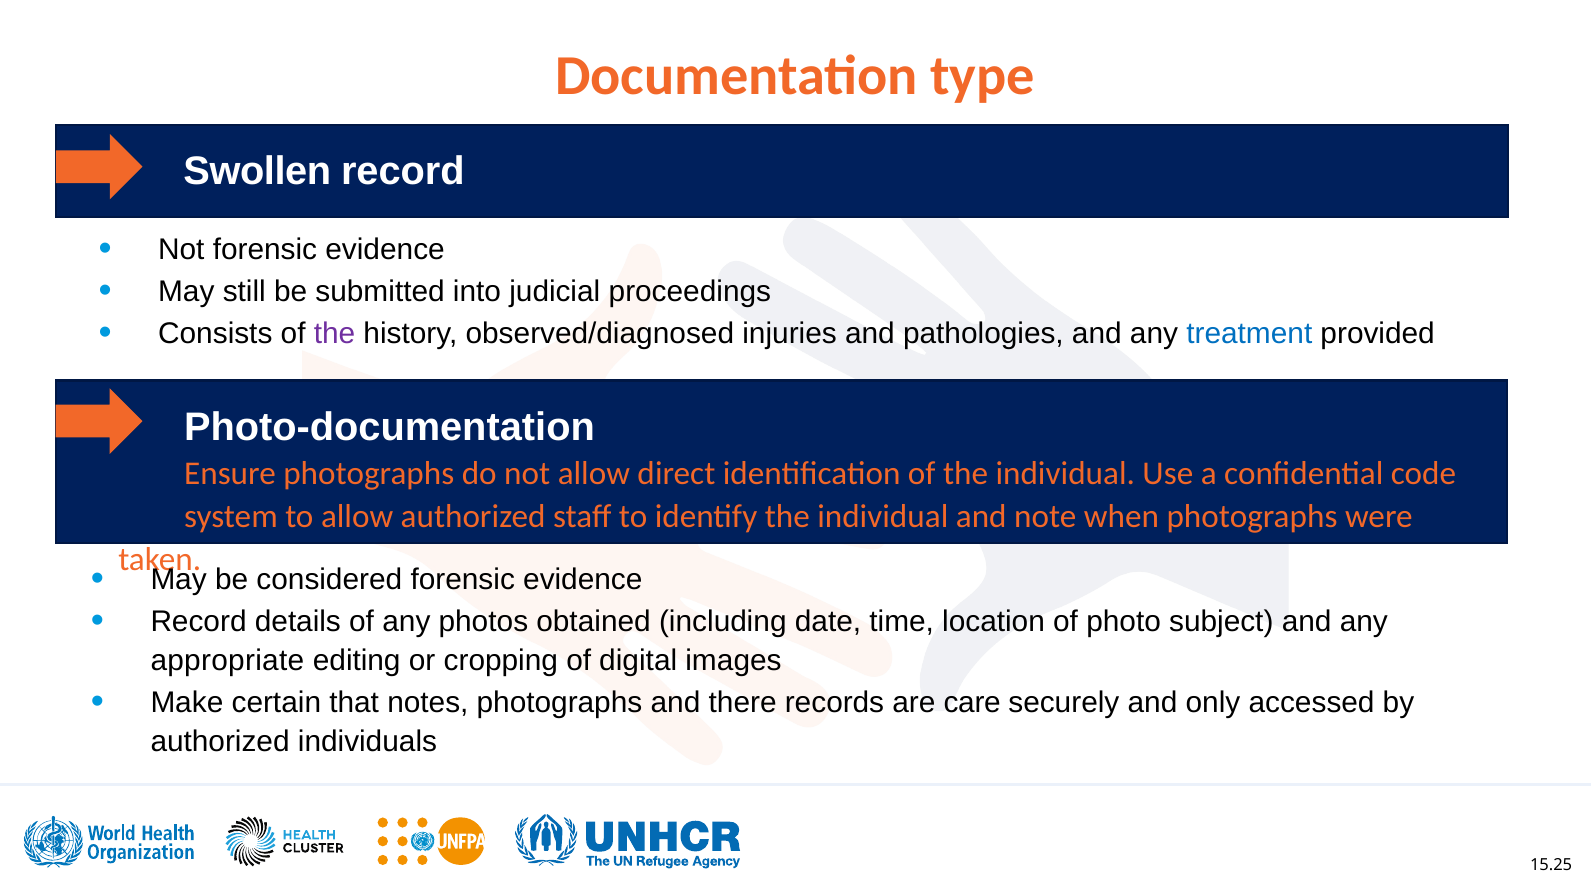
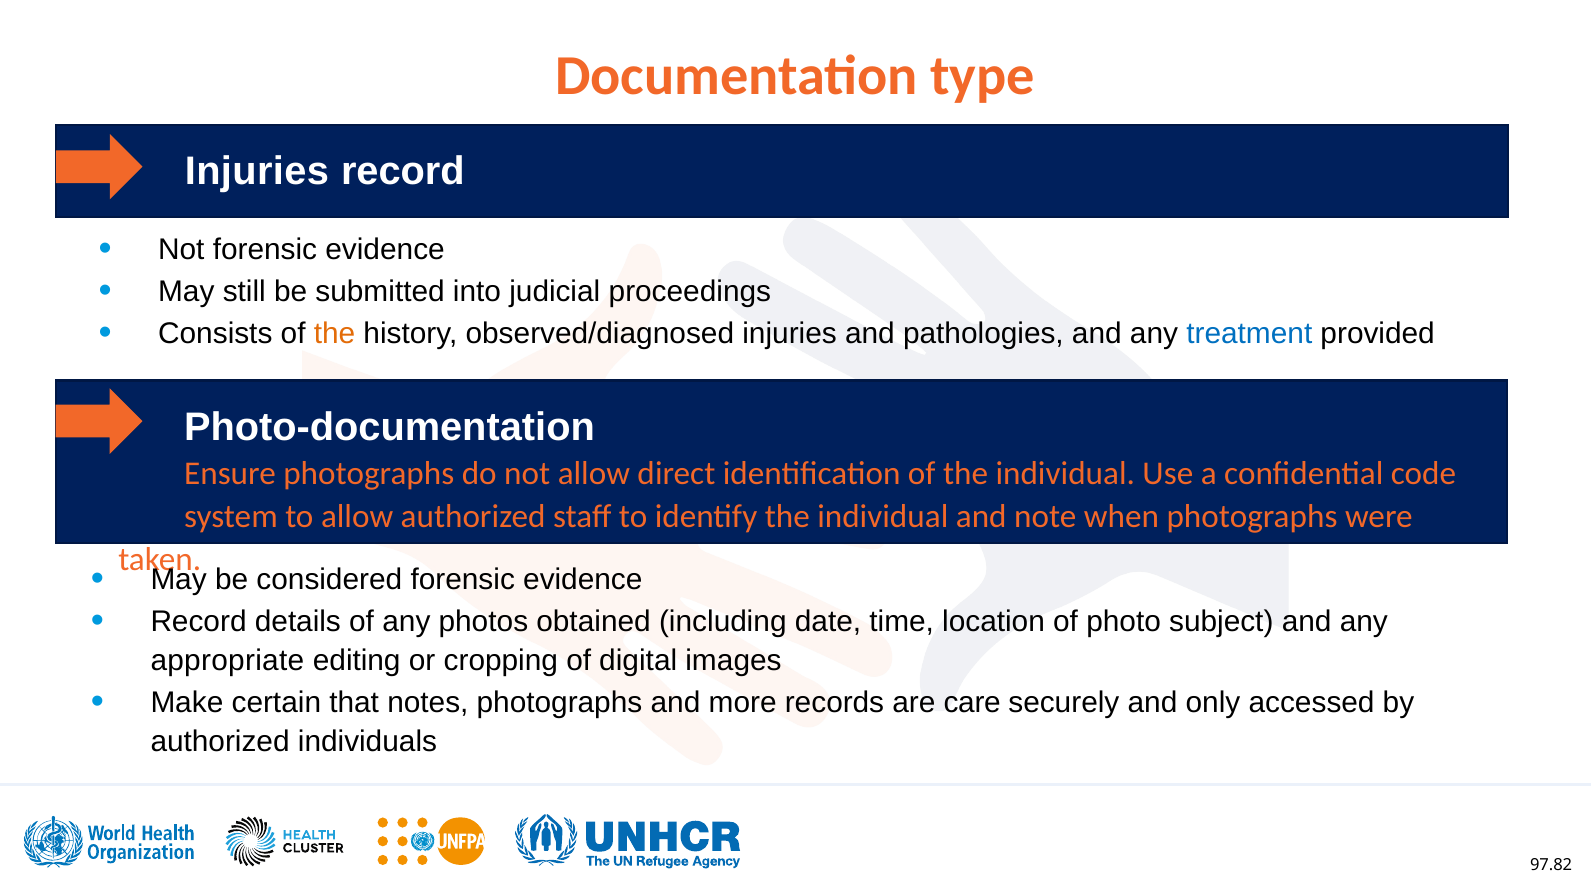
Swollen: Swollen -> Injuries (257, 171)
the colour: purple -> orange (334, 334)
there: there -> more (743, 703)
15.25: 15.25 -> 97.82 (1551, 865)
